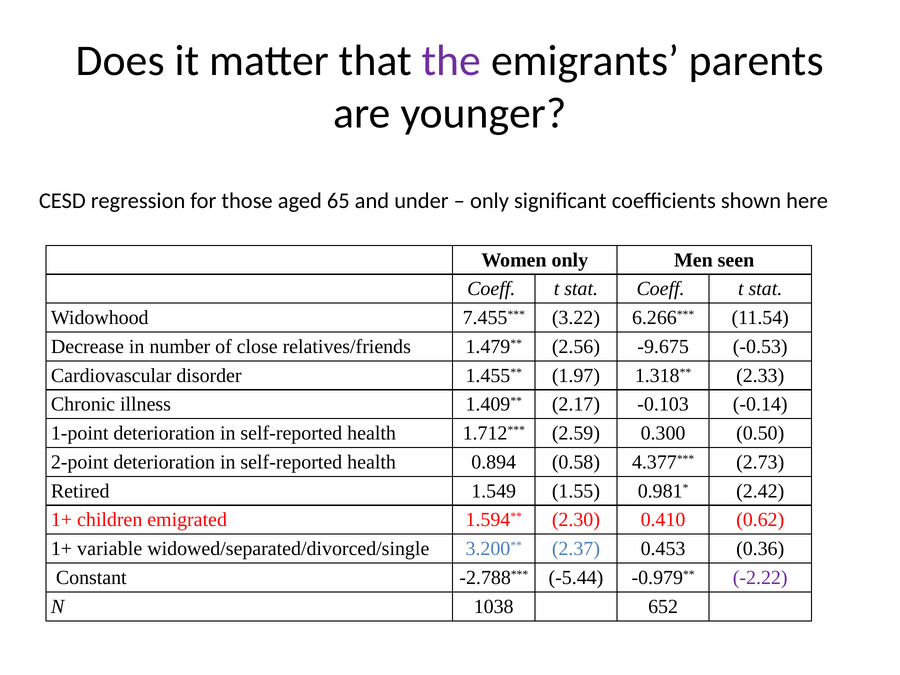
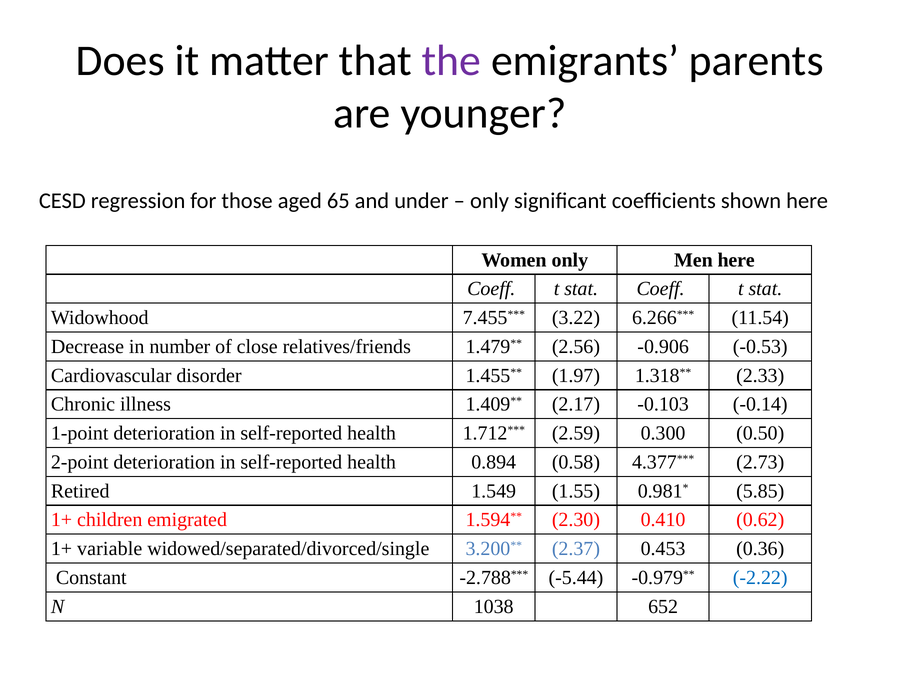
Men seen: seen -> here (736, 260)
-9.675: -9.675 -> -0.906 (663, 347)
2.42: 2.42 -> 5.85 (760, 491)
-2.22 colour: purple -> blue (760, 578)
